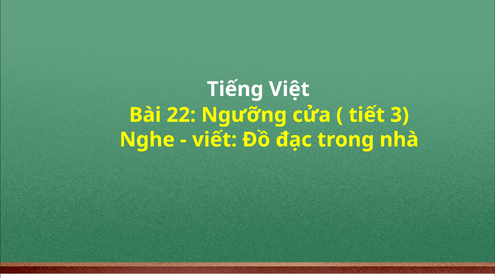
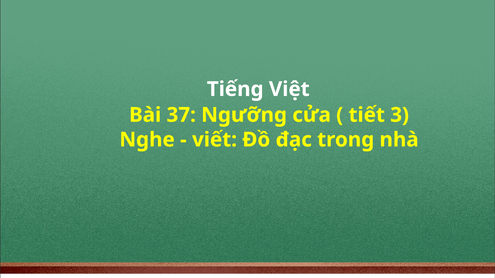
22: 22 -> 37 (181, 115)
